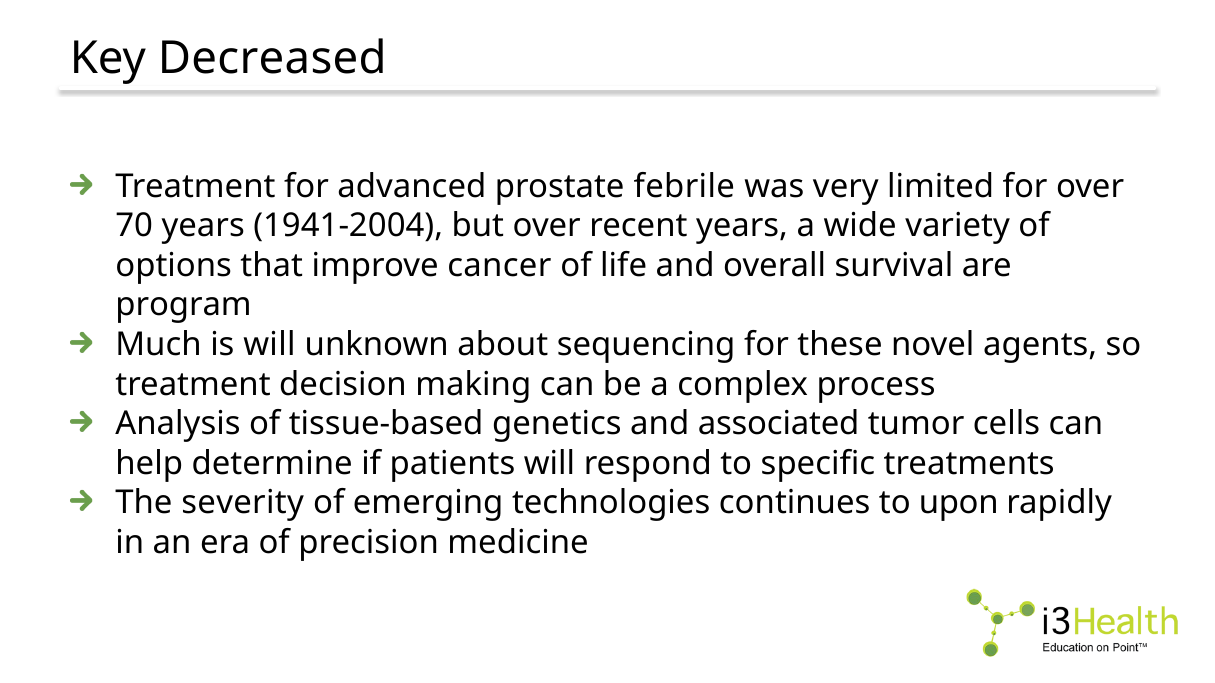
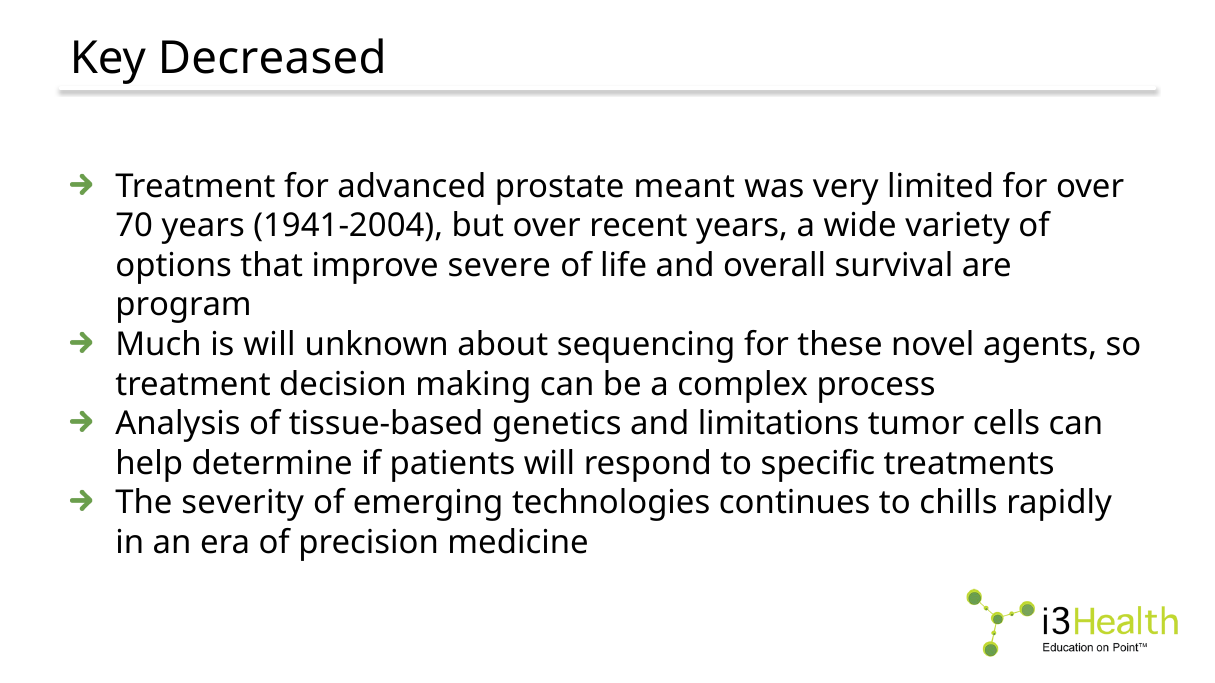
febrile: febrile -> meant (684, 187)
cancer: cancer -> severe (499, 266)
associated: associated -> limitations (779, 424)
upon: upon -> chills (958, 503)
